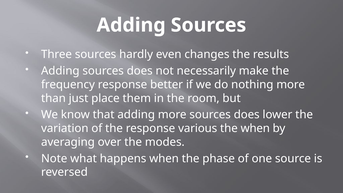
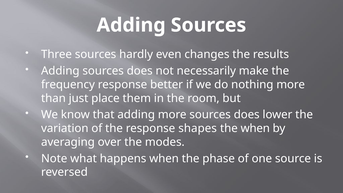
various: various -> shapes (198, 128)
